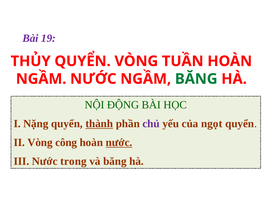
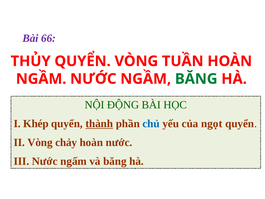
19: 19 -> 66 (49, 38)
Nặng: Nặng -> Khép (36, 124)
chủ colour: purple -> blue (151, 124)
công: công -> chảy (66, 142)
nước underline: present -> none (119, 142)
trong: trong -> ngấm (74, 161)
